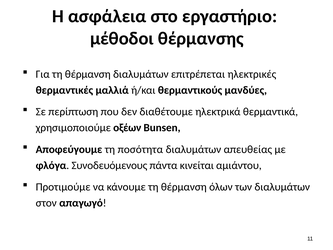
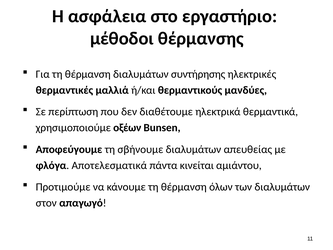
επιτρέπεται: επιτρέπεται -> συντήρησης (198, 74)
ποσότητα: ποσότητα -> σβήνουμε (140, 149)
Συνοδευόμενους: Συνοδευόμενους -> Αποτελεσματικά (109, 165)
